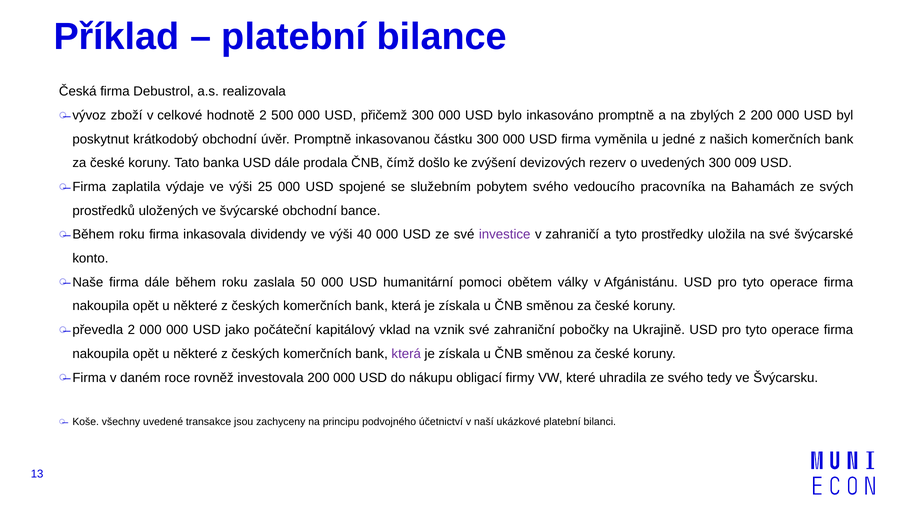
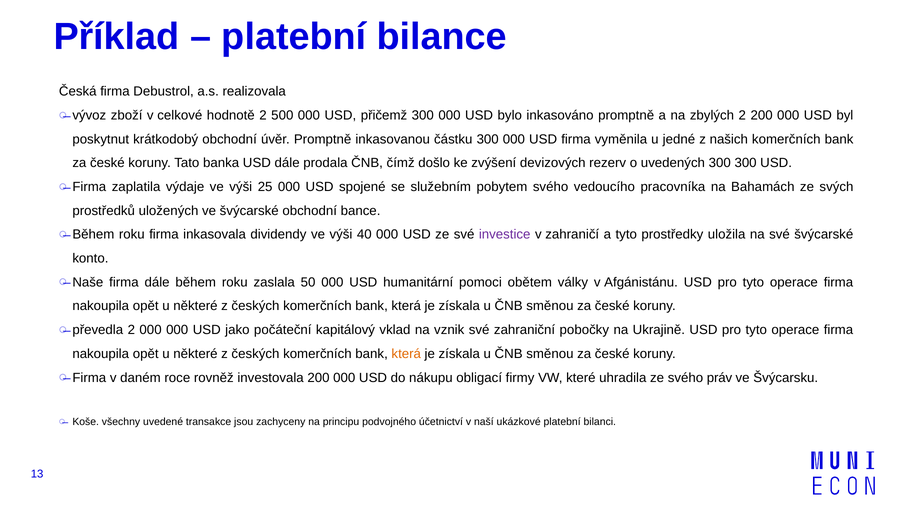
300 009: 009 -> 300 (746, 163)
která colour: purple -> orange (406, 354)
tedy: tedy -> práv (719, 377)
